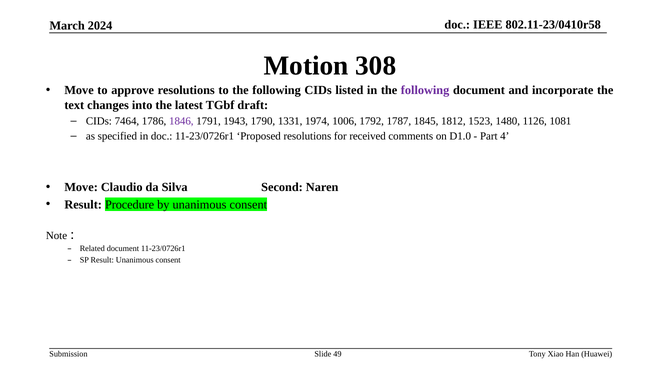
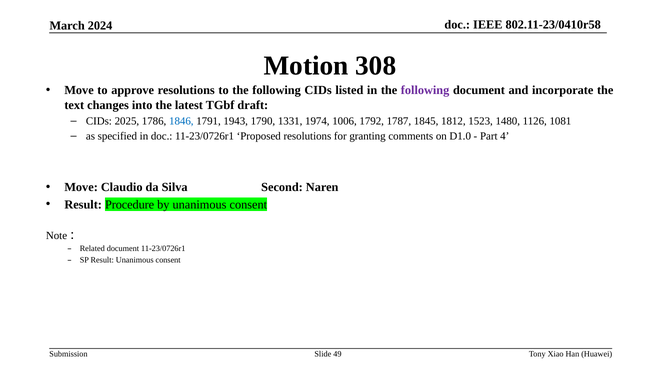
7464: 7464 -> 2025 (127, 121)
1846 colour: purple -> blue (181, 121)
received: received -> granting (368, 136)
